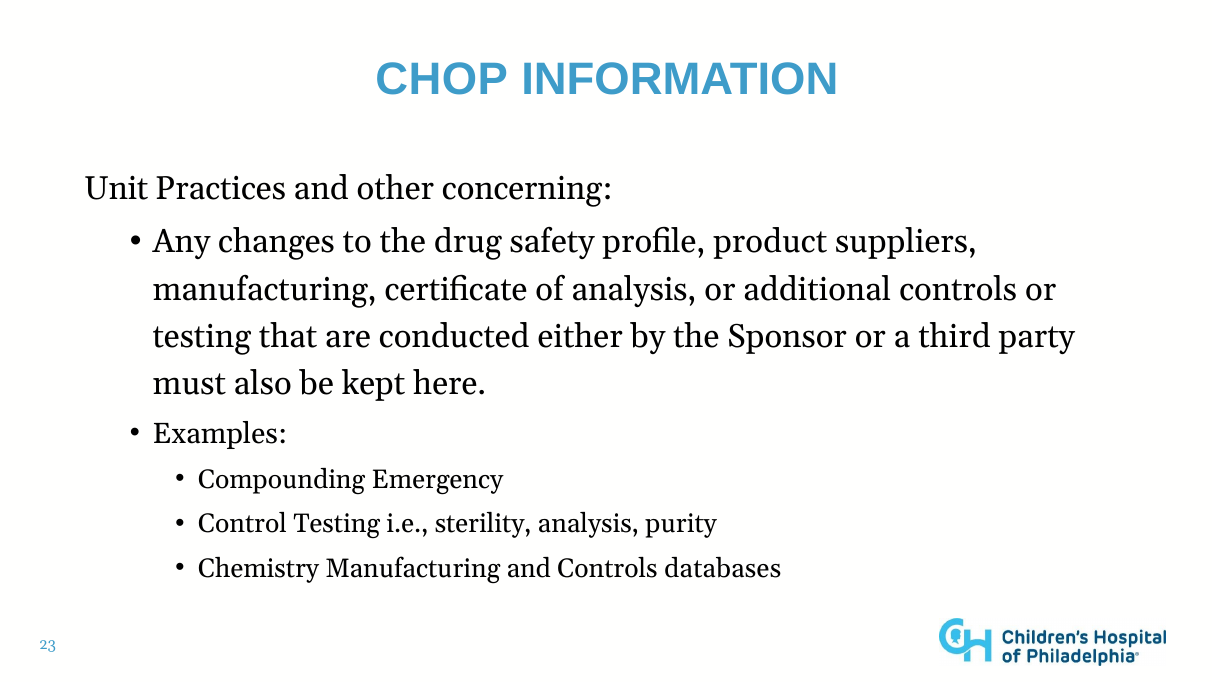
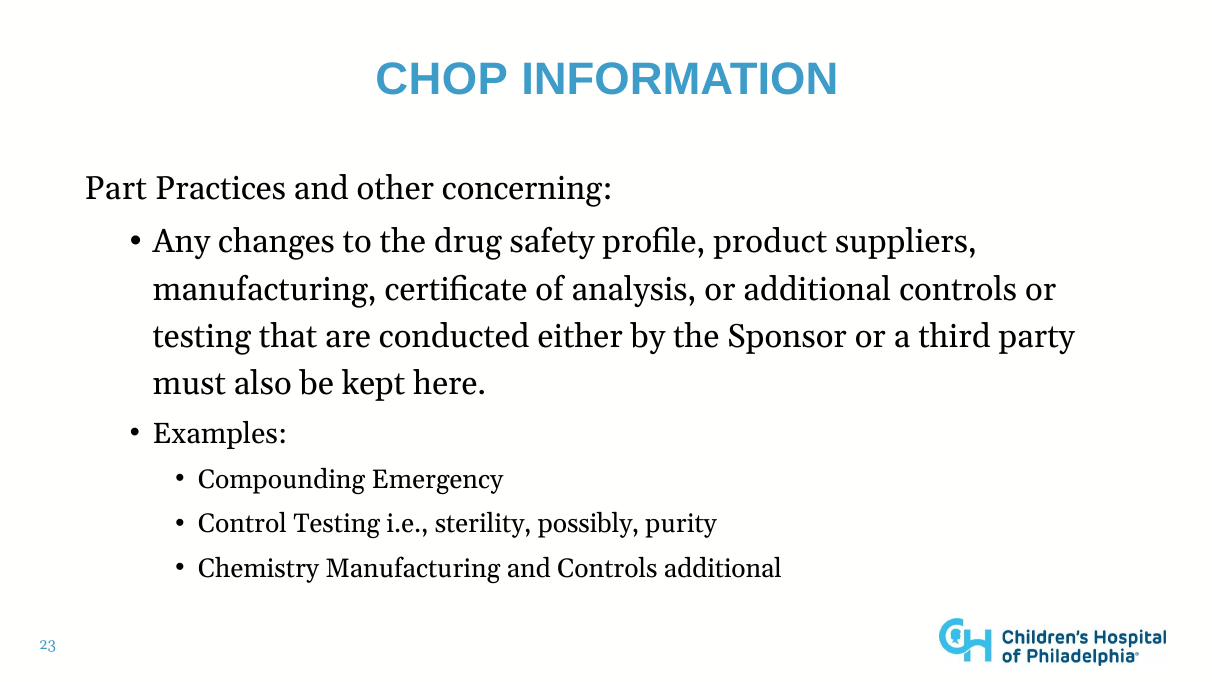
Unit: Unit -> Part (116, 188)
sterility analysis: analysis -> possibly (589, 524)
Controls databases: databases -> additional (723, 568)
